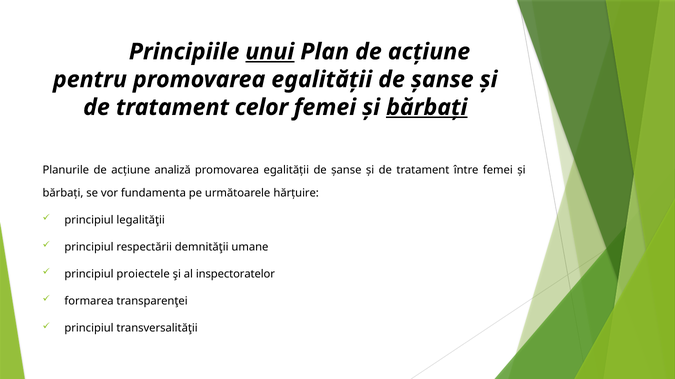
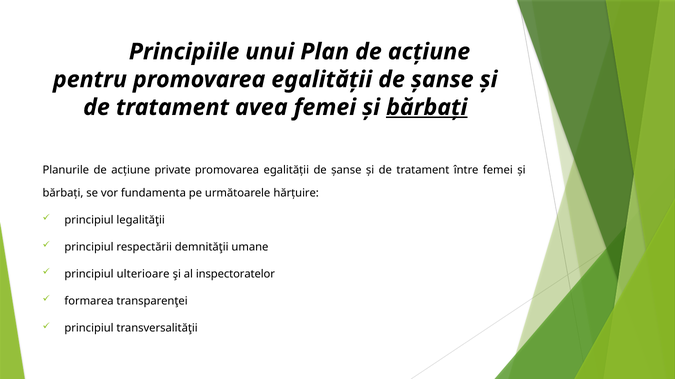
unui underline: present -> none (270, 52)
celor: celor -> avea (261, 108)
analiză: analiză -> private (173, 170)
proiectele: proiectele -> ulterioare (143, 275)
